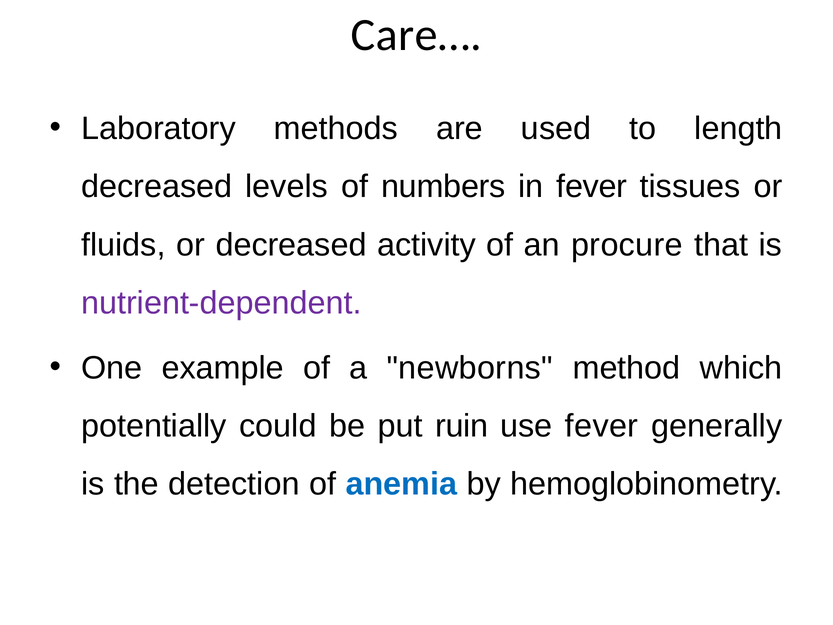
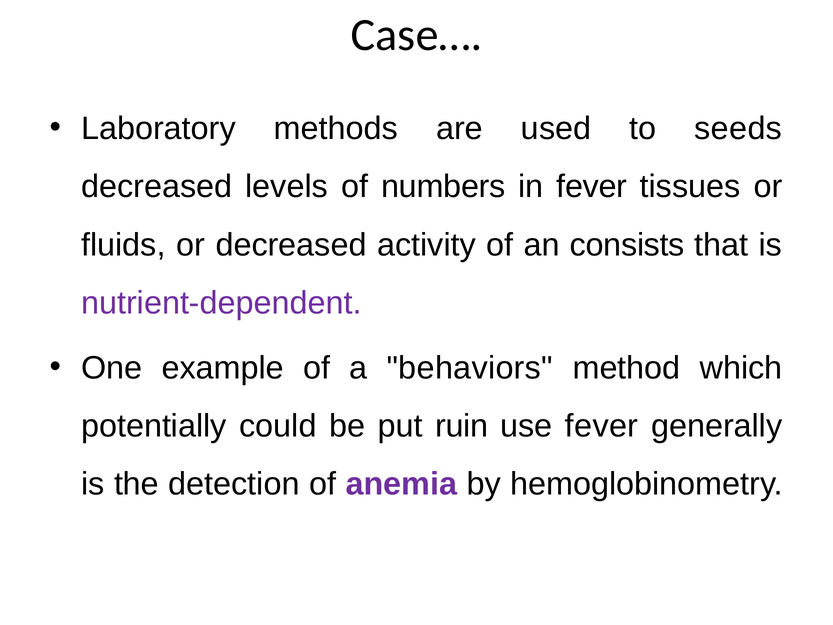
Care…: Care… -> Case… (416, 35)
length: length -> seeds (738, 128)
procure: procure -> consists (627, 245)
newborns: newborns -> behaviors (470, 368)
anemia colour: blue -> purple (401, 484)
